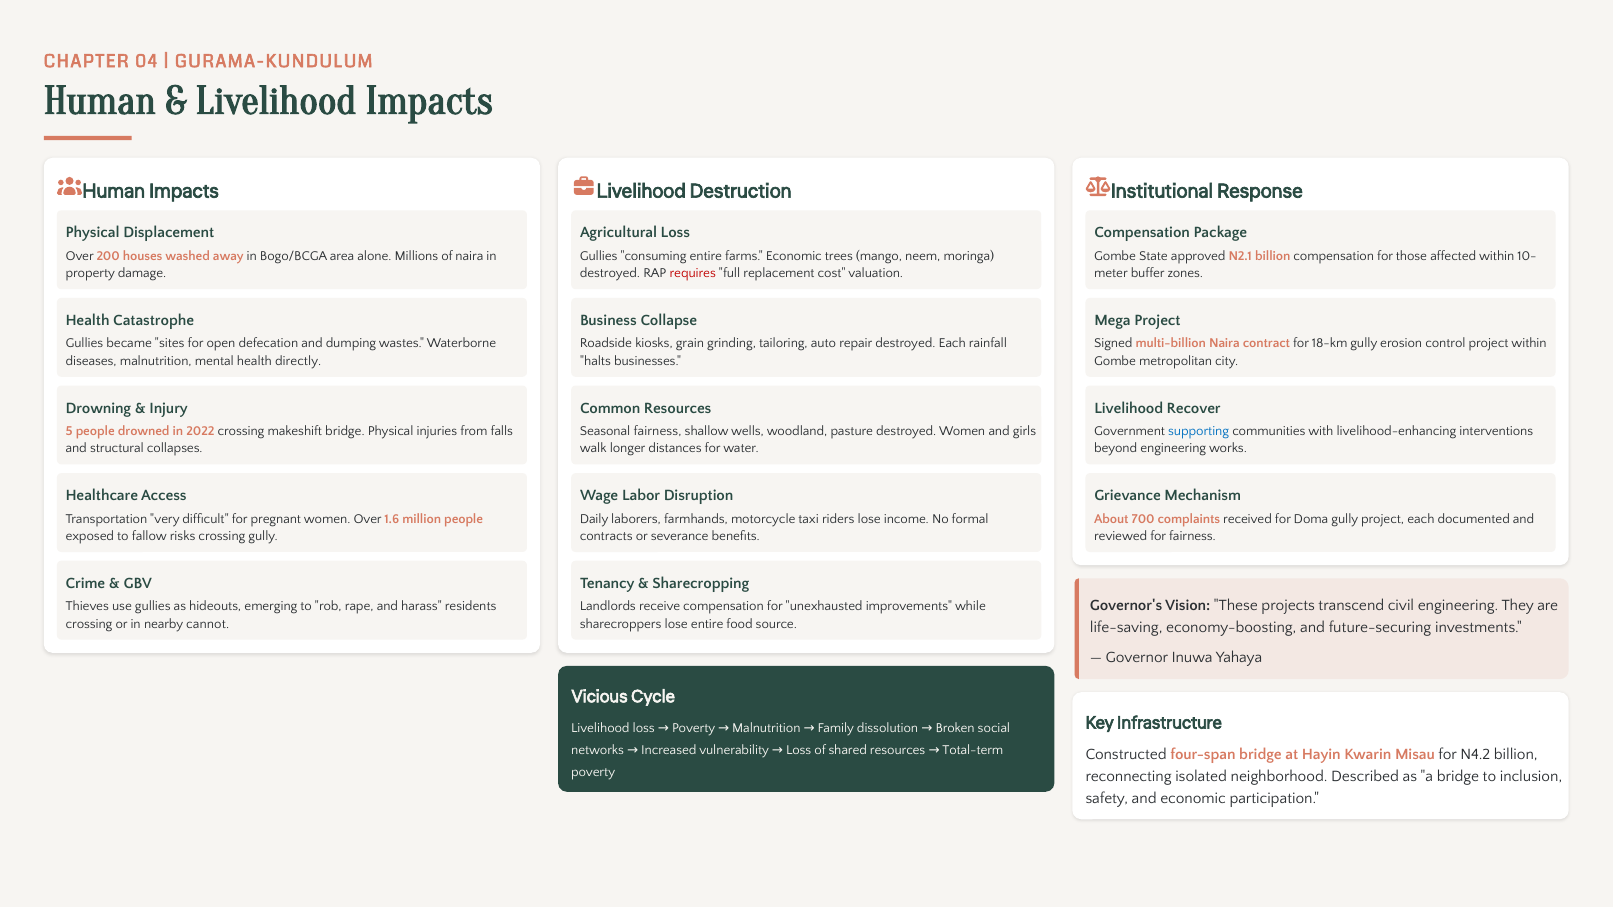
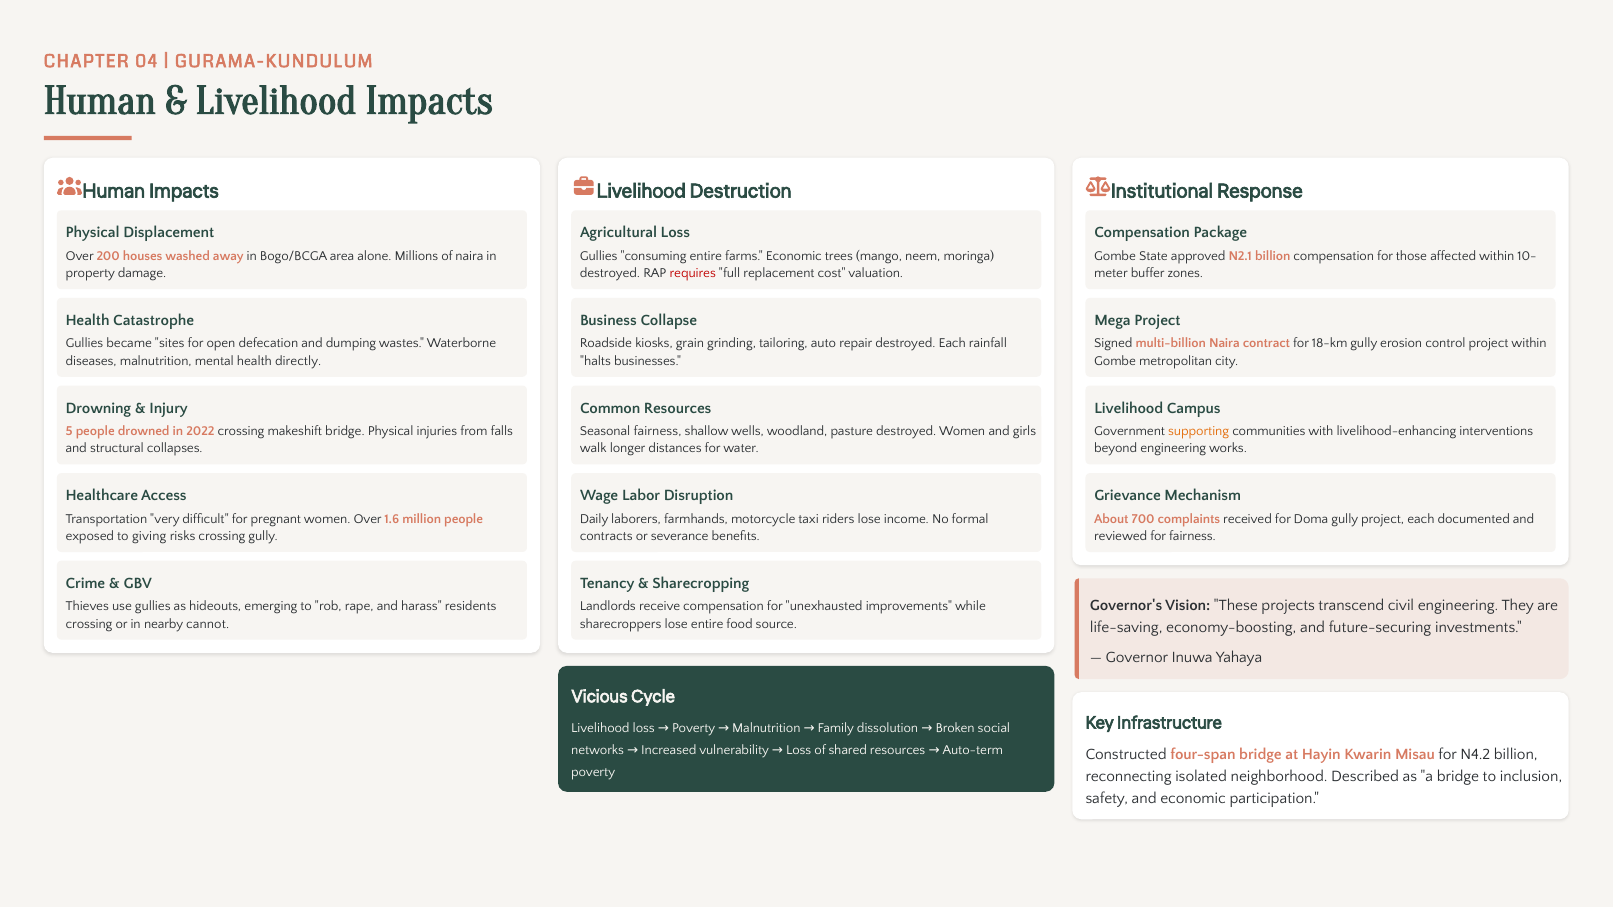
Recover: Recover -> Campus (1194, 408)
supporting colour: blue -> orange (1199, 431)
fallow: fallow -> giving (149, 536)
Total-term: Total-term -> Auto-term (973, 751)
